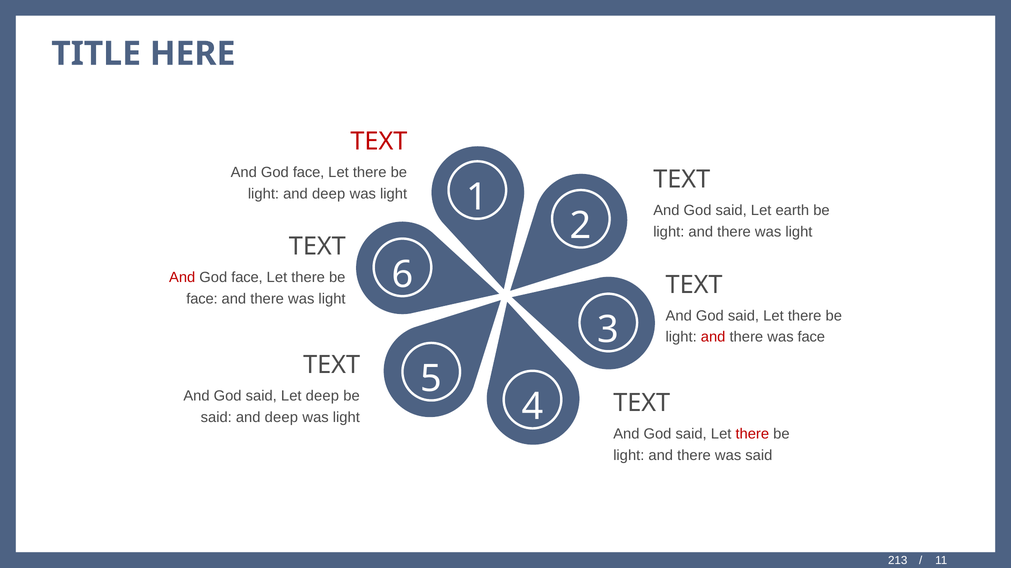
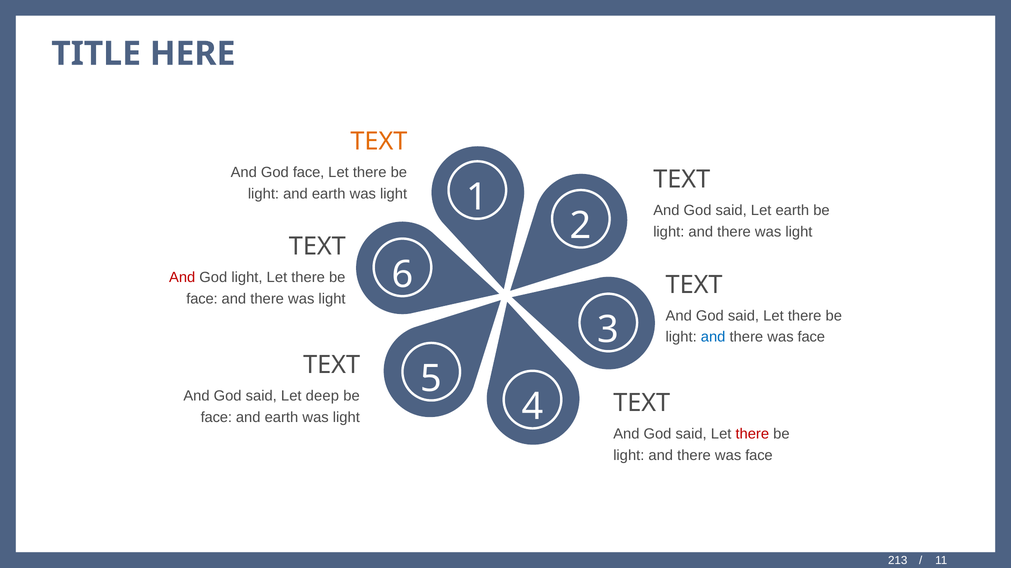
TEXT colour: red -> orange (379, 142)
light and deep: deep -> earth (329, 194)
face: face -> light (247, 278)
and colour: red -> blue (713, 337)
said: said -> face (216, 418)
deep: deep -> earth (281, 418)
said: said -> face (759, 456)
